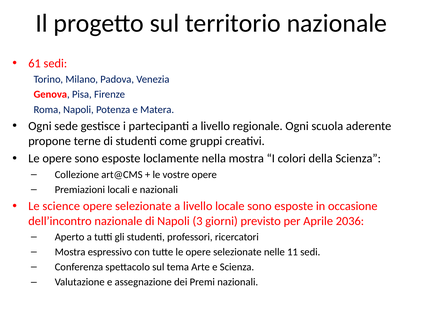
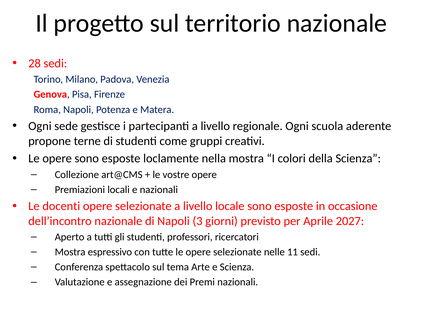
61: 61 -> 28 (35, 64)
science: science -> docenti (61, 206)
2036: 2036 -> 2027 (350, 221)
